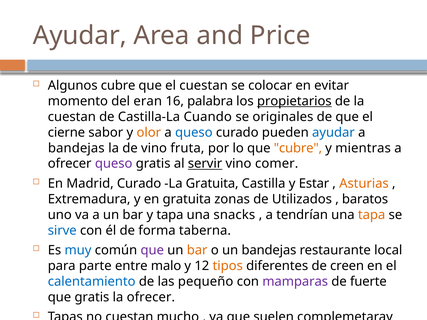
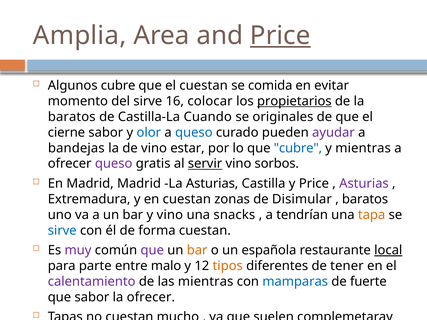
Ayudar: Ayudar -> Amplia (80, 36)
Price underline: none -> present (280, 36)
colocar: colocar -> comida (270, 86)
del eran: eran -> sirve (148, 101)
palabra: palabra -> colocar (210, 101)
cuestan: cuestan -> baratos (72, 117)
olor colour: orange -> blue (149, 133)
ayudar colour: blue -> purple (333, 133)
fruta: fruta -> estar (187, 148)
cubre colour: orange -> blue (298, 148)
comer: comer -> sorbos (277, 164)
Madrid Curado: Curado -> Madrid (139, 184)
La Gratuita: Gratuita -> Asturias (212, 184)
y Estar: Estar -> Price (314, 184)
Asturias colour: orange -> purple (364, 184)
en gratuita: gratuita -> cuestan (187, 199)
Utilizados: Utilizados -> Disimular (302, 199)
y tapa: tapa -> vino (170, 215)
forma taberna: taberna -> cuestan (205, 231)
muy colour: blue -> purple (78, 250)
un bandejas: bandejas -> española (269, 250)
local underline: none -> present (388, 250)
creen: creen -> tener (347, 266)
calentamiento colour: blue -> purple (92, 282)
las pequeño: pequeño -> mientras (206, 282)
mamparas colour: purple -> blue (295, 282)
que gratis: gratis -> sabor (92, 297)
